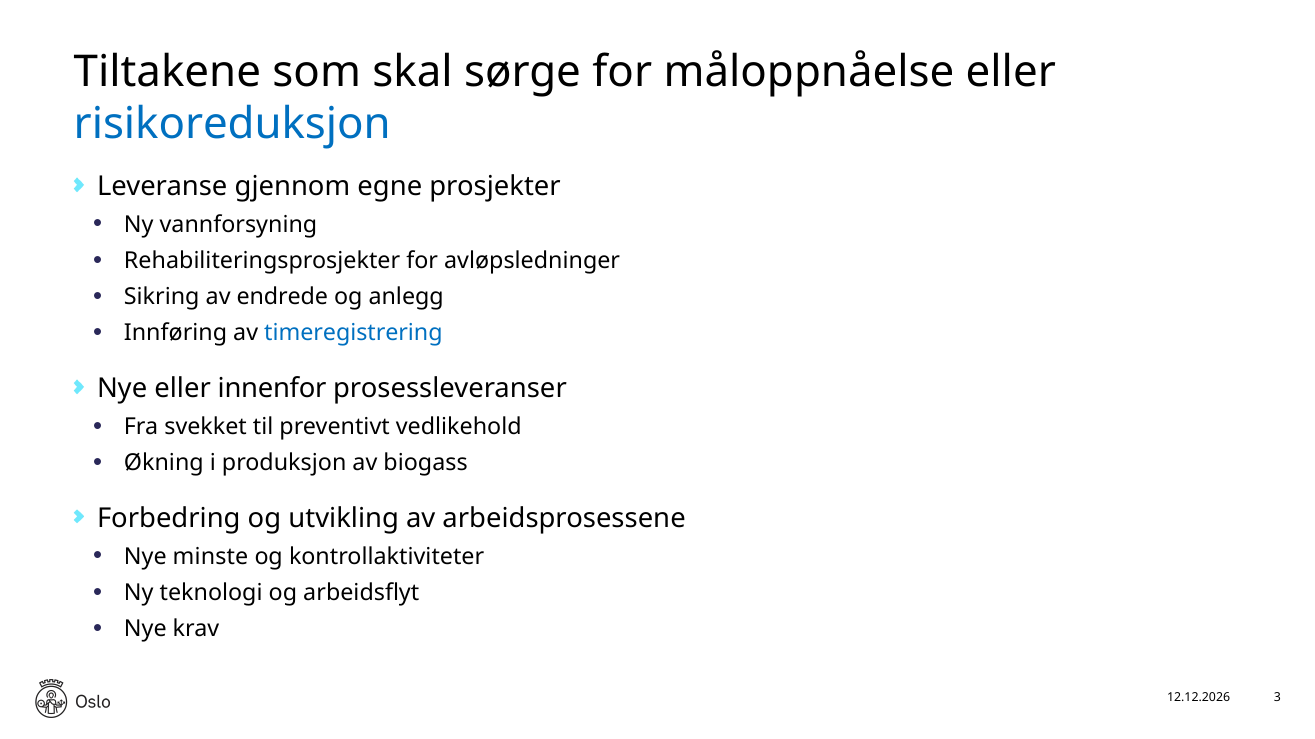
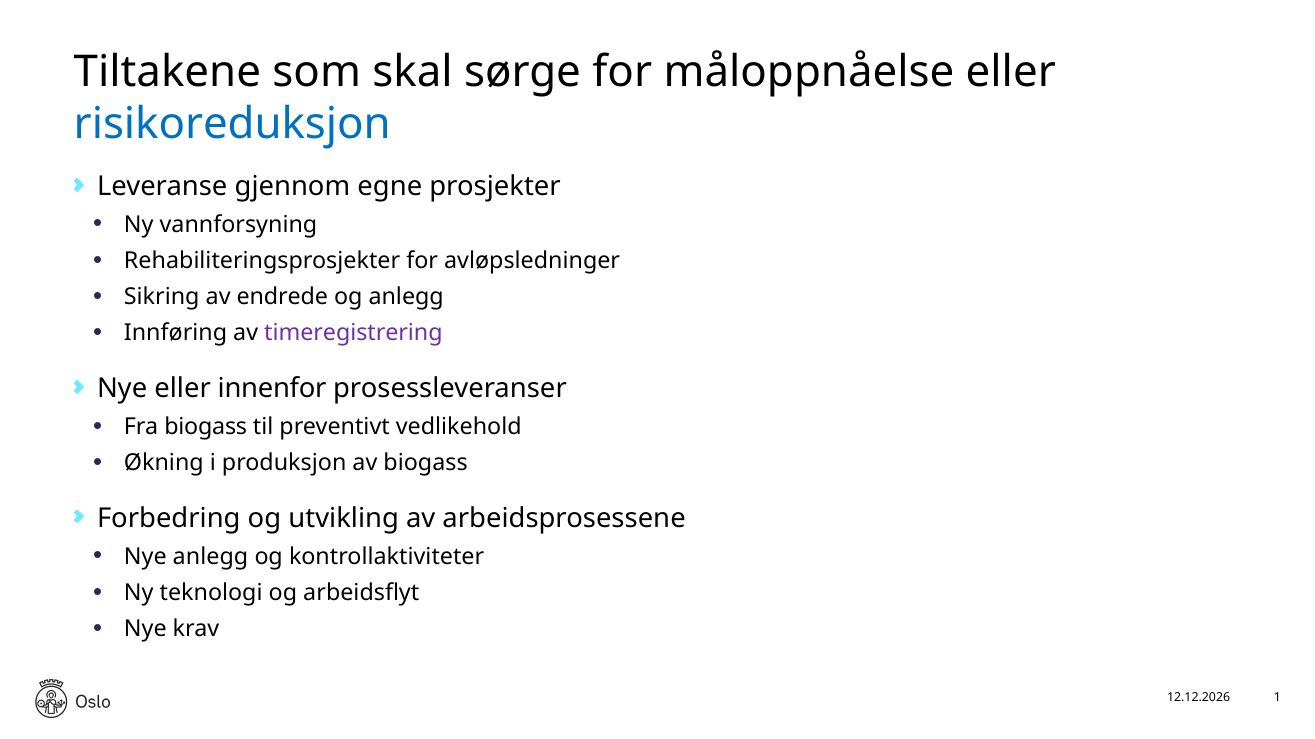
timeregistrering colour: blue -> purple (353, 334)
Fra svekket: svekket -> biogass (206, 427)
Nye minste: minste -> anlegg (211, 557)
3: 3 -> 1 (1278, 698)
